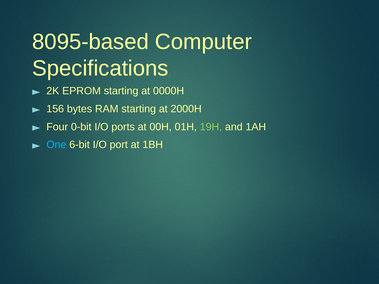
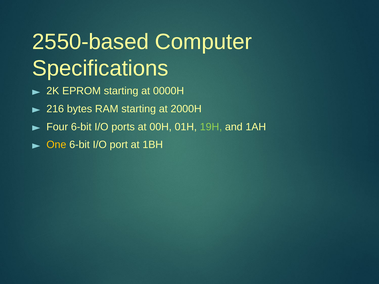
8095-based: 8095-based -> 2550-based (91, 42)
156: 156 -> 216 (55, 109)
Four 0-bit: 0-bit -> 6-bit (81, 127)
One colour: light blue -> yellow (56, 145)
